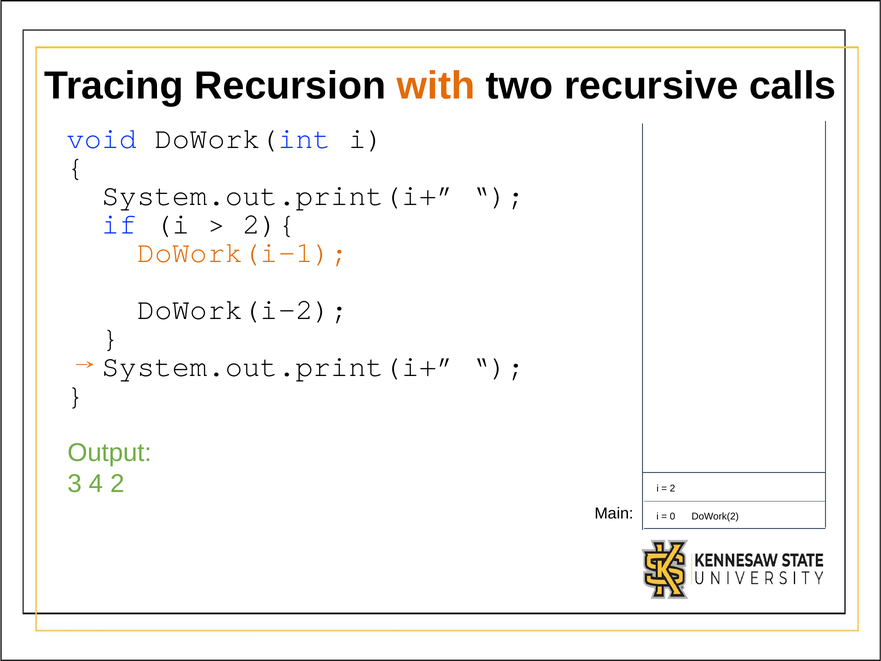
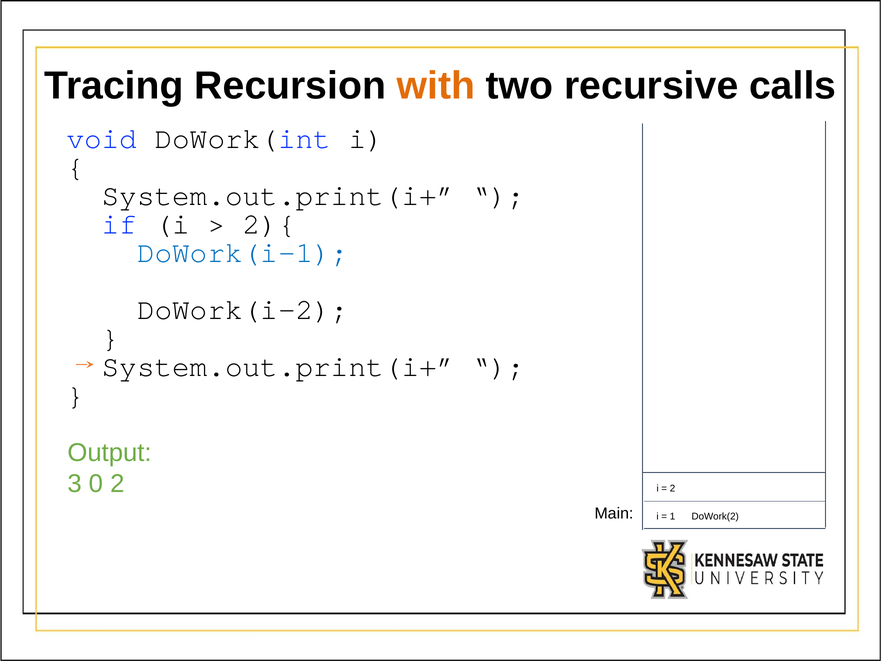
DoWork(i-1 colour: orange -> blue (243, 252)
4: 4 -> 0 (96, 484)
0: 0 -> 1 (673, 516)
